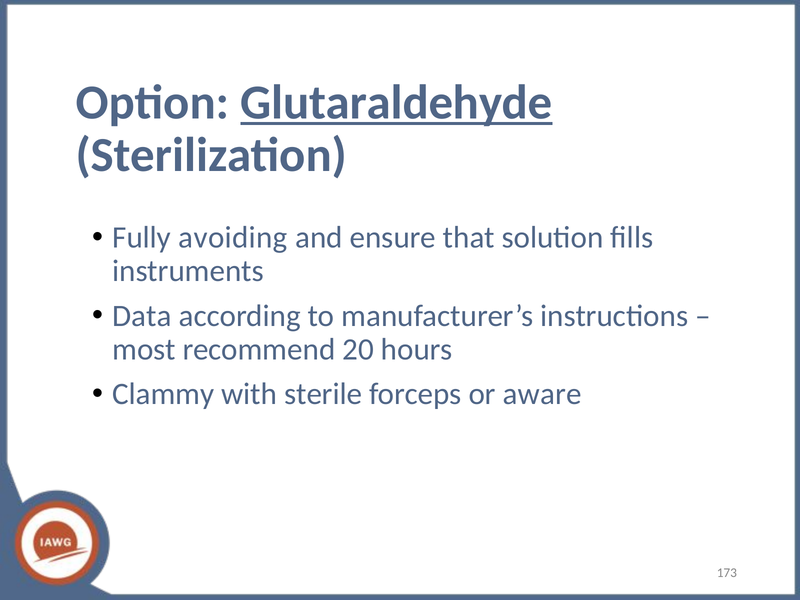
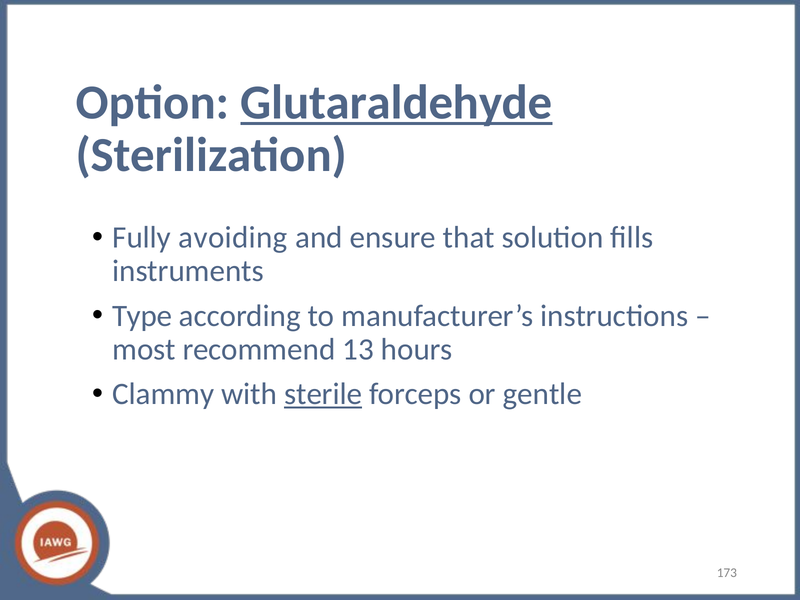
Data: Data -> Type (142, 316)
20: 20 -> 13 (358, 349)
sterile underline: none -> present (323, 394)
aware: aware -> gentle (542, 394)
